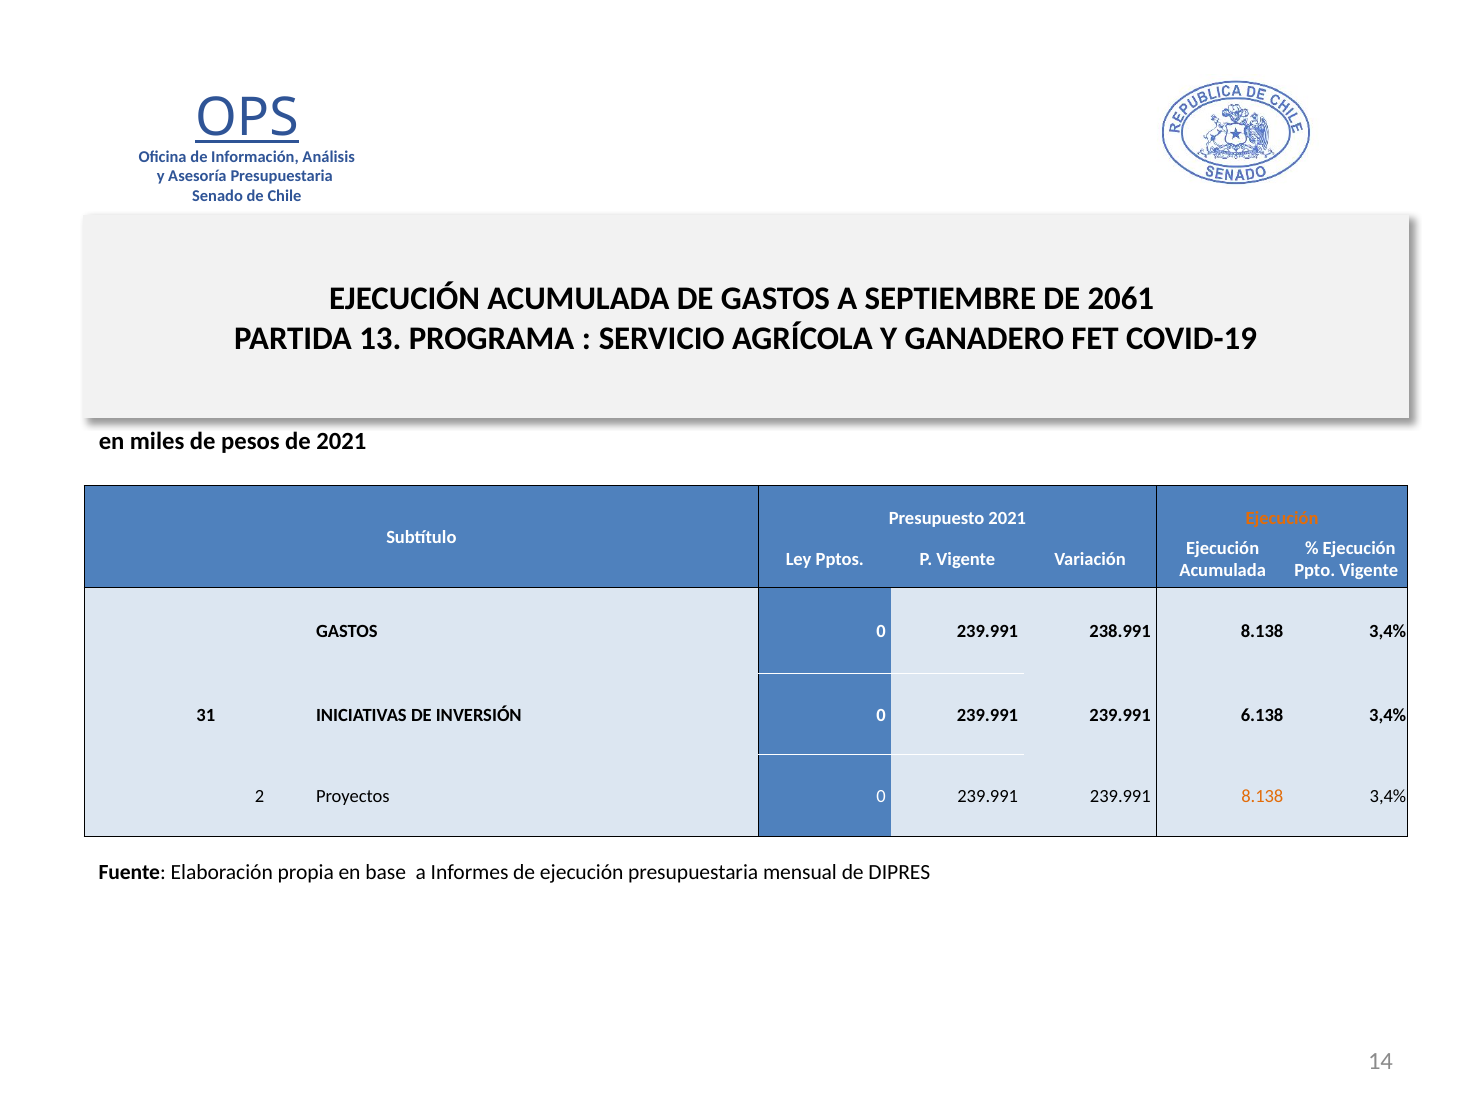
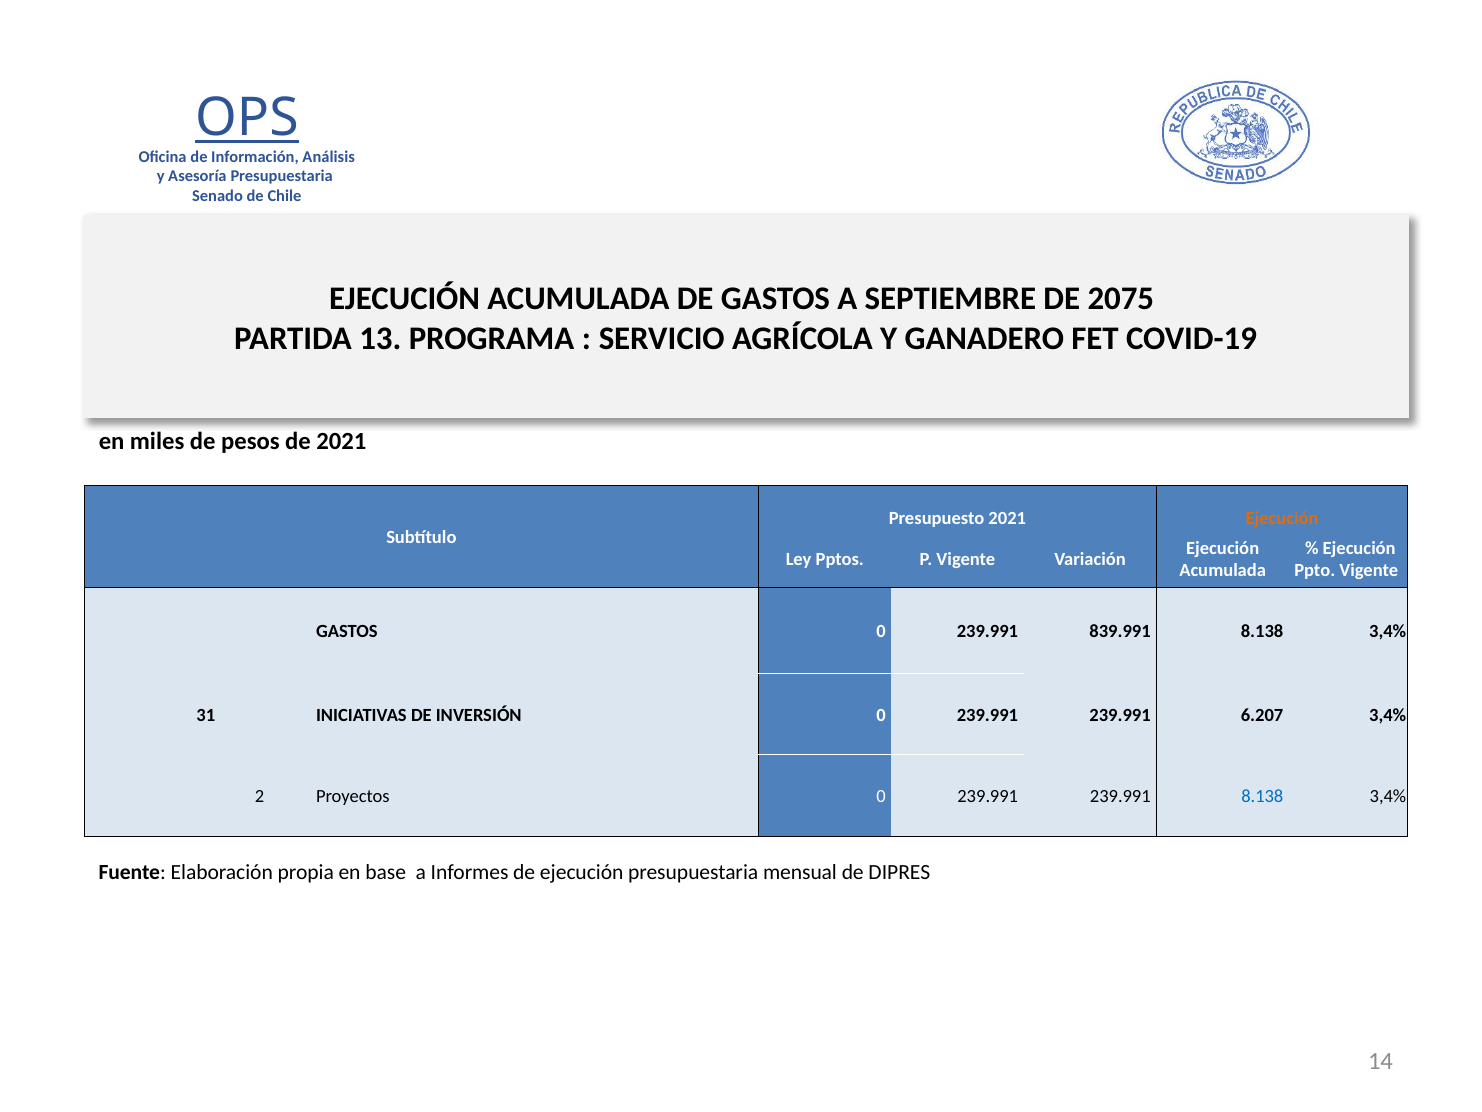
2061: 2061 -> 2075 (1121, 299)
238.991: 238.991 -> 839.991 (1120, 631)
6.138: 6.138 -> 6.207 (1262, 715)
8.138 colour: orange -> blue (1262, 796)
